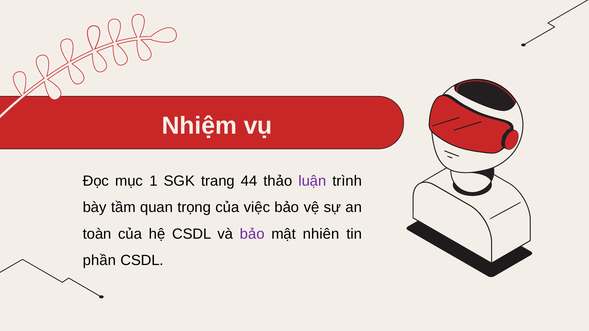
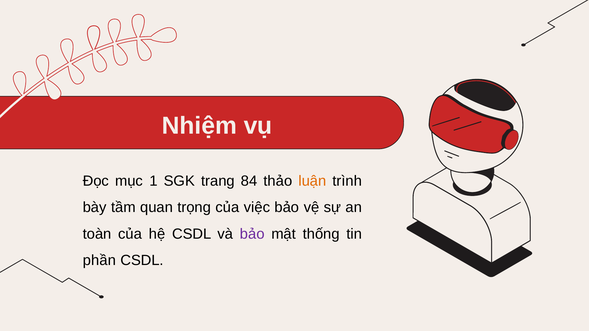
44: 44 -> 84 (249, 181)
luận colour: purple -> orange (312, 181)
nhiên: nhiên -> thống (321, 234)
